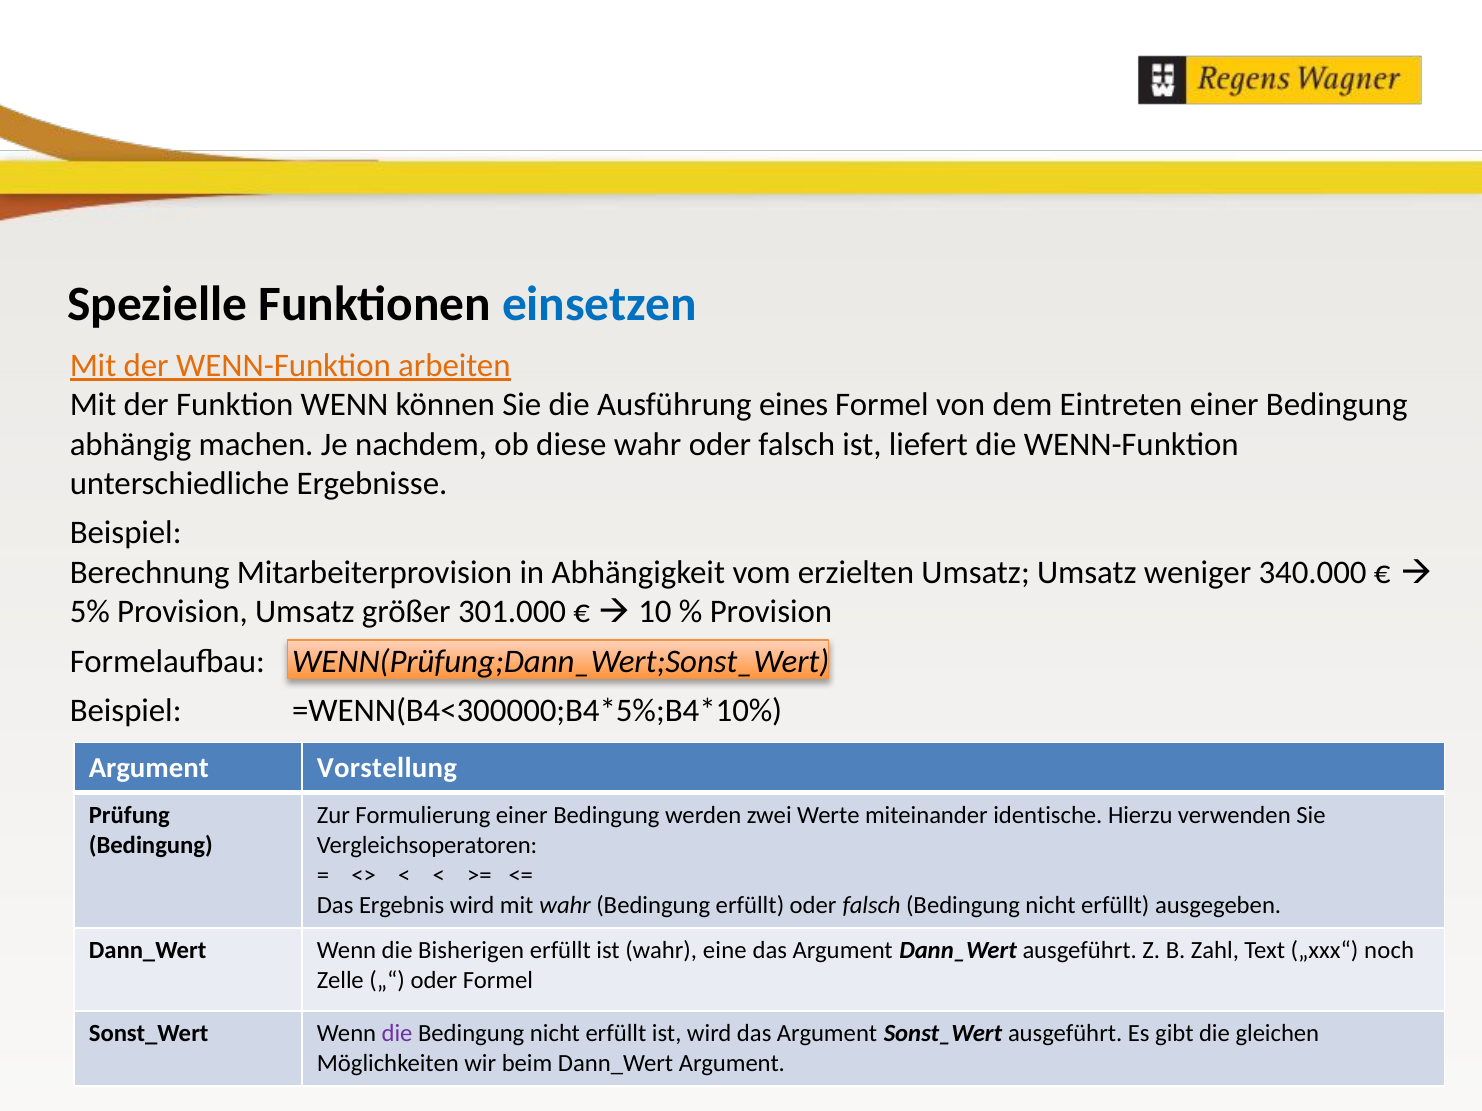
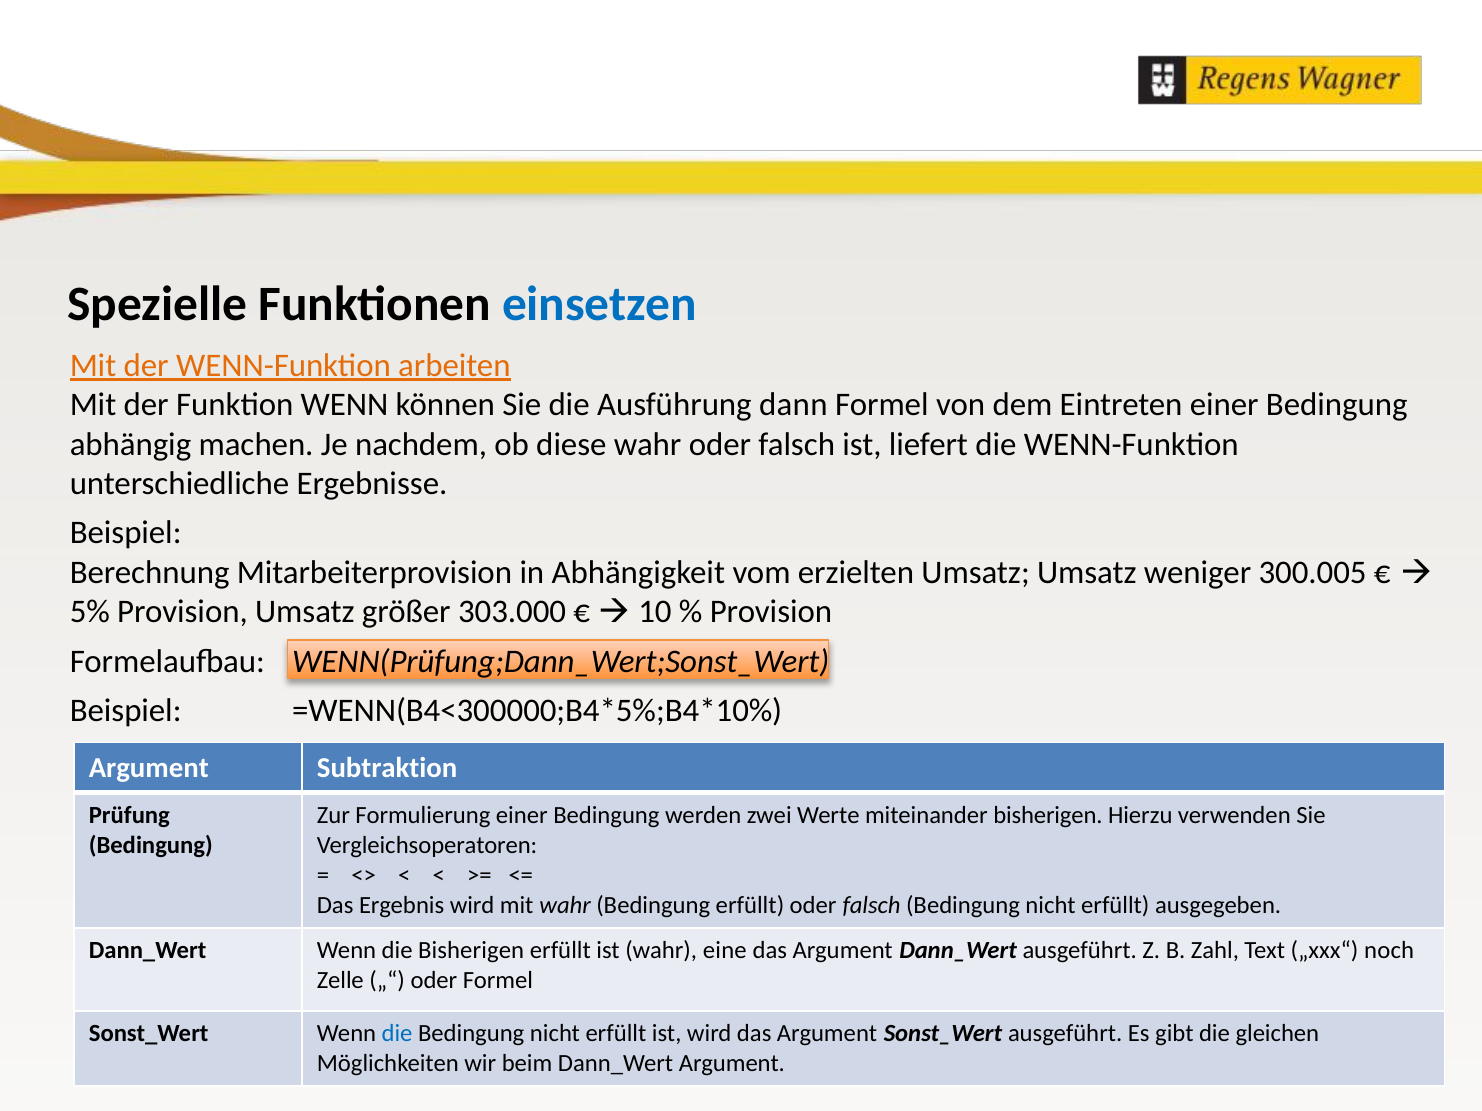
eines: eines -> dann (793, 405)
340.000: 340.000 -> 300.005 (1313, 573)
301.000: 301.000 -> 303.000 (512, 612)
Vorstellung: Vorstellung -> Subtraktion (387, 768)
miteinander identische: identische -> bisherigen (1048, 816)
die colour: purple -> blue (397, 1034)
